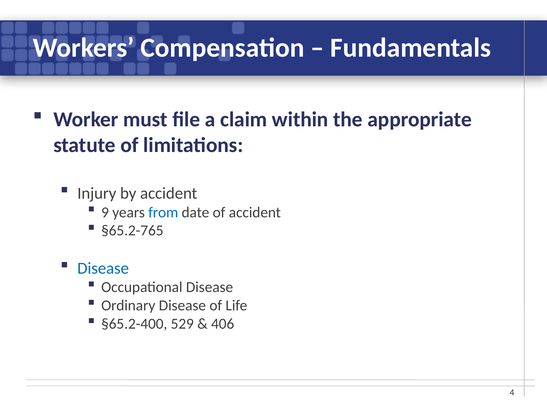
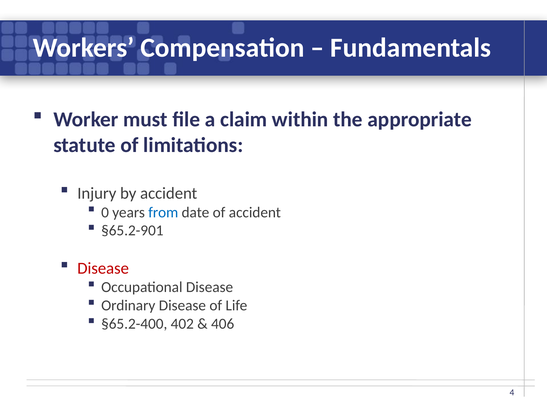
9: 9 -> 0 (105, 212)
§65.2-765: §65.2-765 -> §65.2-901 (132, 230)
Disease colour: blue -> red (103, 268)
529: 529 -> 402 (182, 323)
